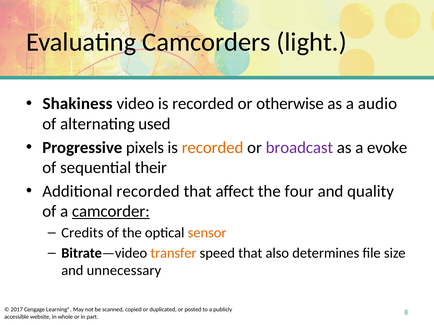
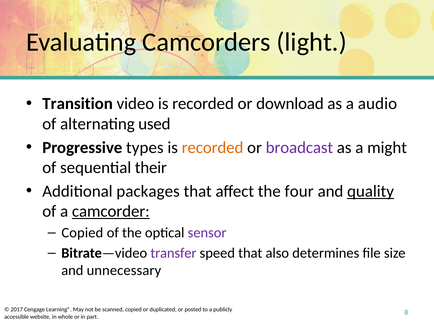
Shakiness: Shakiness -> Transition (78, 104)
otherwise: otherwise -> download (290, 104)
pixels: pixels -> types (145, 148)
evoke: evoke -> might (387, 148)
Additional recorded: recorded -> packages (148, 191)
quality underline: none -> present (371, 191)
Credits: Credits -> Copied (82, 233)
sensor colour: orange -> purple (207, 233)
transfer colour: orange -> purple (173, 253)
